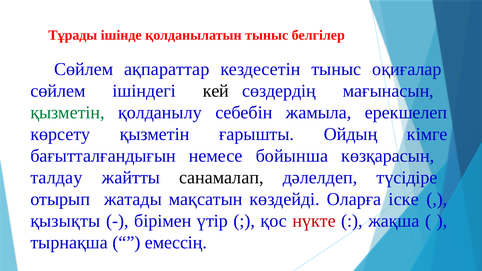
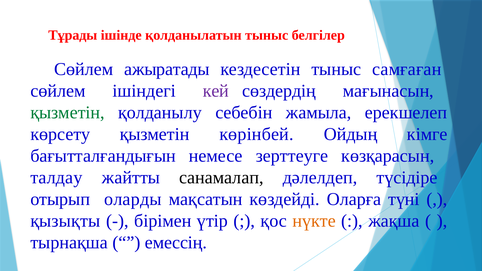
ақпараттар: ақпараттар -> ажыратады (167, 69)
оқиғалар: оқиғалар -> самғаған (407, 69)
кей colour: black -> purple (216, 91)
ғарышты: ғарышты -> көрінбей (257, 134)
бойынша: бойынша -> зерттеуге (292, 156)
жатады: жатады -> оларды (133, 199)
іске: іске -> түні (404, 199)
нүкте colour: red -> orange (314, 221)
